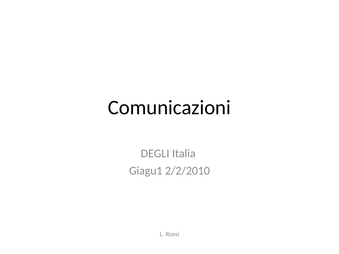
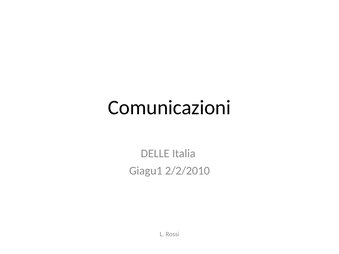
DEGLI: DEGLI -> DELLE (155, 154)
